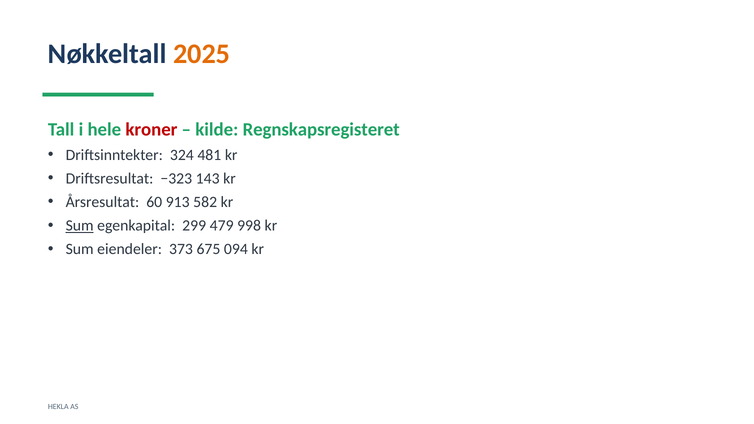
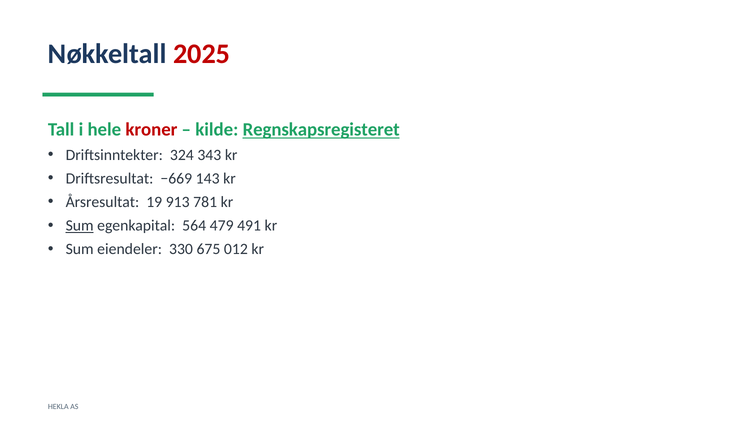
2025 colour: orange -> red (202, 54)
Regnskapsregisteret underline: none -> present (321, 130)
481: 481 -> 343 (209, 155)
−323: −323 -> −669 (176, 179)
60: 60 -> 19 (154, 202)
582: 582 -> 781 (205, 202)
299: 299 -> 564 (194, 226)
998: 998 -> 491 (249, 226)
373: 373 -> 330 (181, 249)
094: 094 -> 012 (236, 249)
